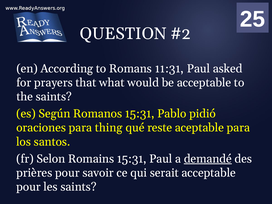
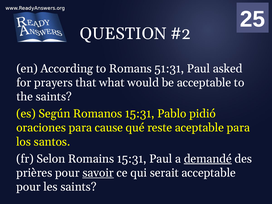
11:31: 11:31 -> 51:31 (169, 69)
thing: thing -> cause (109, 128)
savoir underline: none -> present (98, 173)
